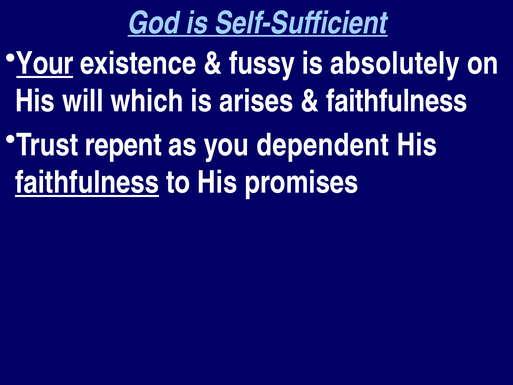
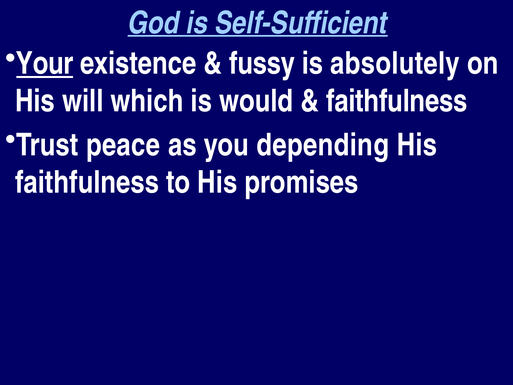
arises: arises -> would (256, 101)
repent: repent -> peace (123, 145)
dependent: dependent -> depending (323, 145)
faithfulness underline: present -> none (87, 182)
